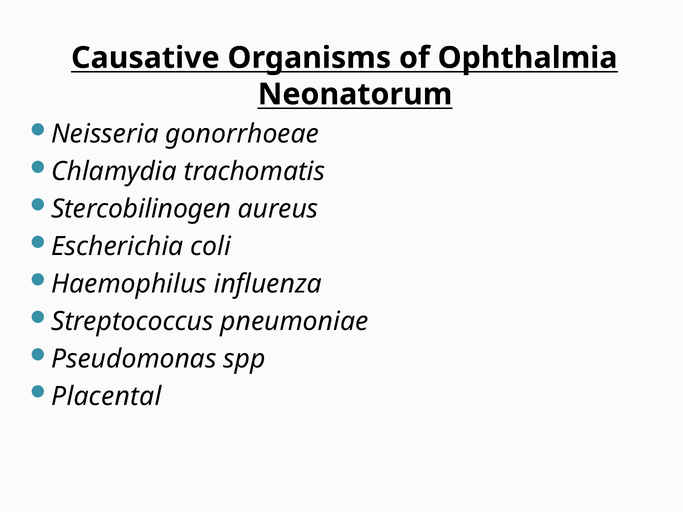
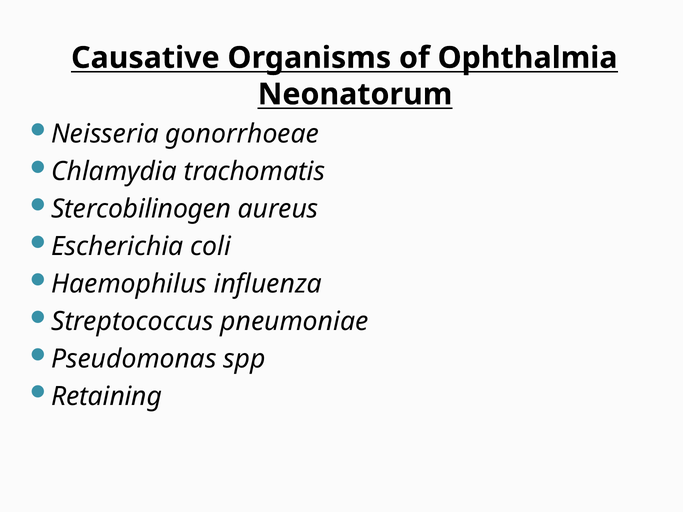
Placental: Placental -> Retaining (107, 396)
